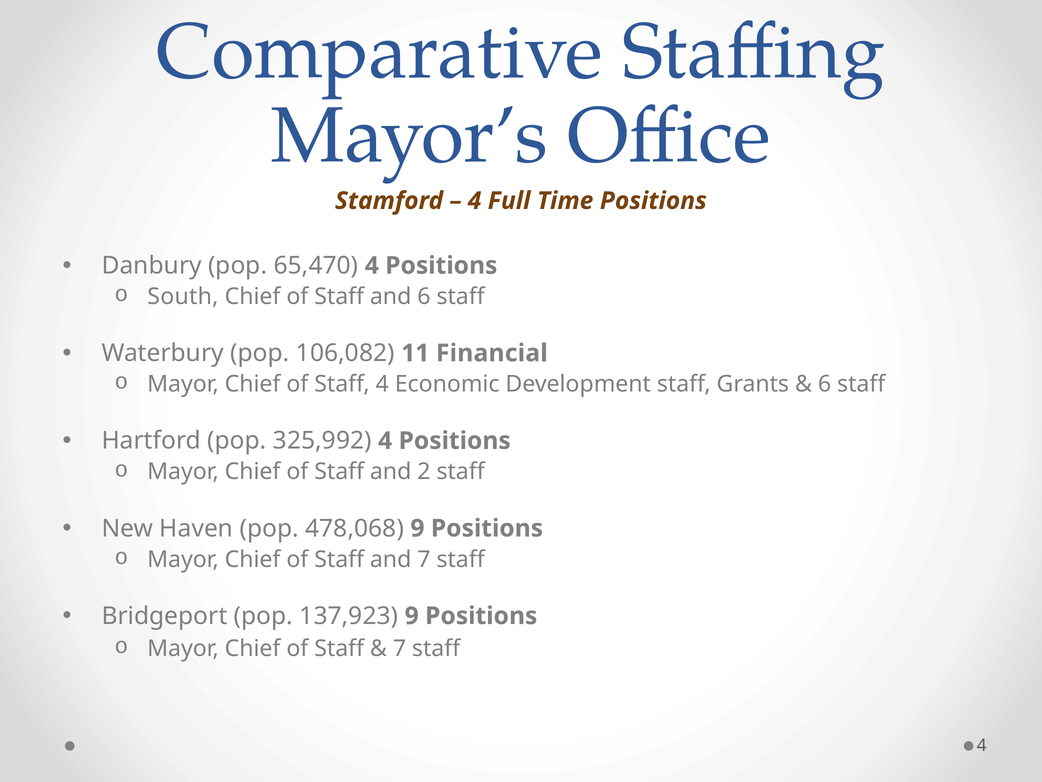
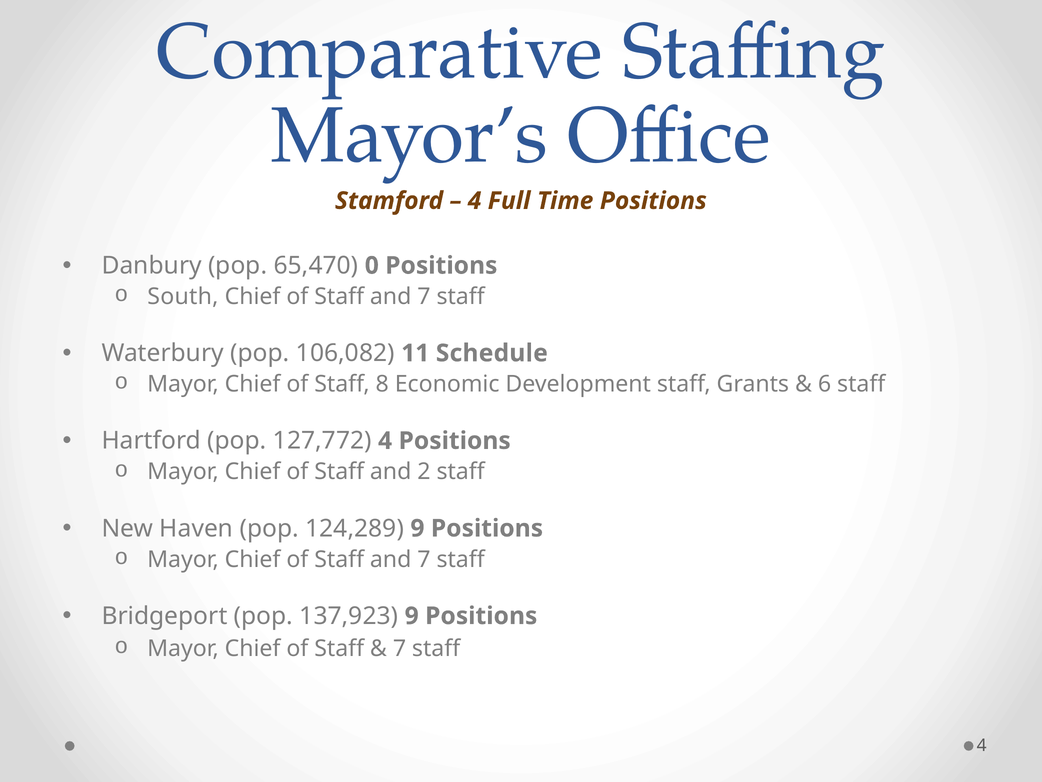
65,470 4: 4 -> 0 (372, 265)
6: 6 -> 7 (424, 296)
Financial: Financial -> Schedule (492, 353)
Staff 4: 4 -> 8 (382, 384)
325,992: 325,992 -> 127,772 (322, 441)
478,068: 478,068 -> 124,289 (355, 528)
